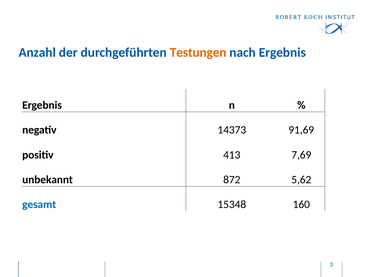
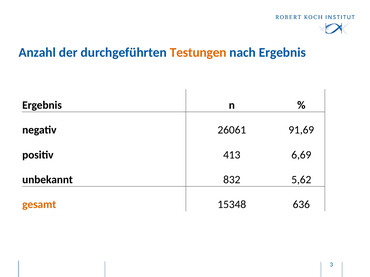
14373: 14373 -> 26061 (232, 130)
7,69: 7,69 -> 6,69 (301, 155)
872: 872 -> 832 (232, 180)
gesamt colour: blue -> orange (39, 205)
160: 160 -> 636 (301, 205)
